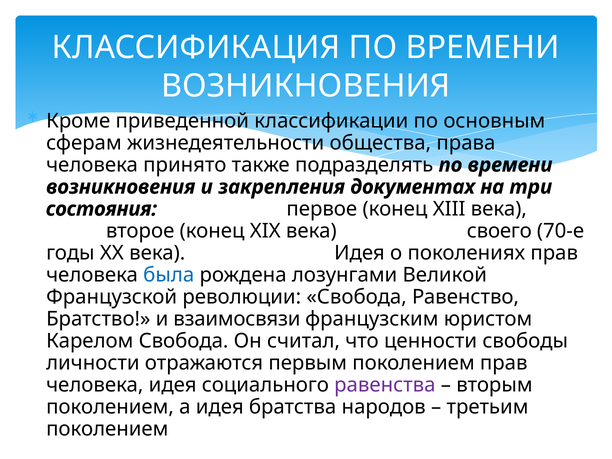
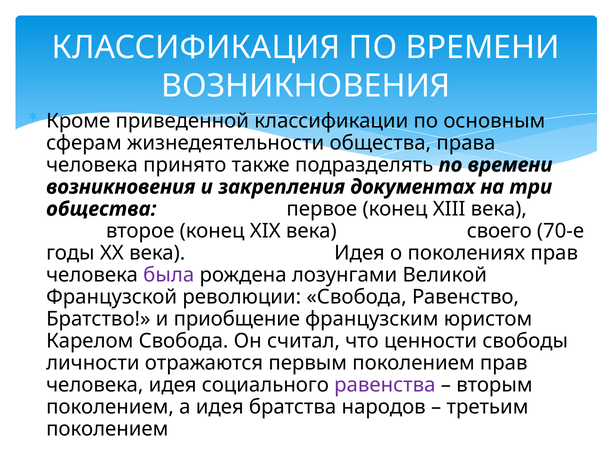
состояния: состояния -> общества (101, 209)
была colour: blue -> purple (169, 275)
взаимосвязи: взаимосвязи -> приобщение (237, 319)
